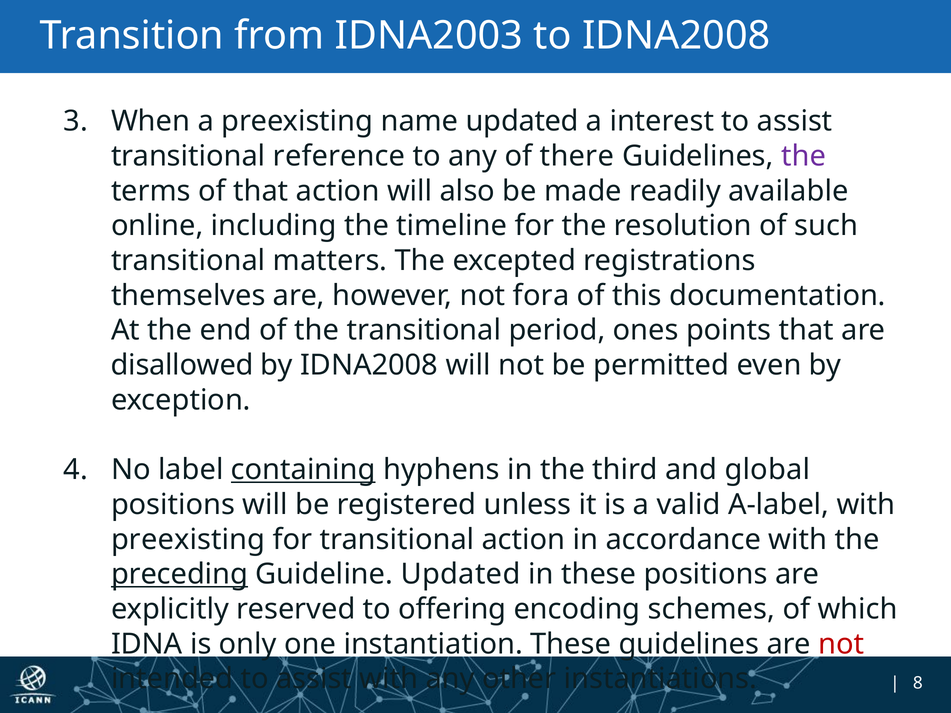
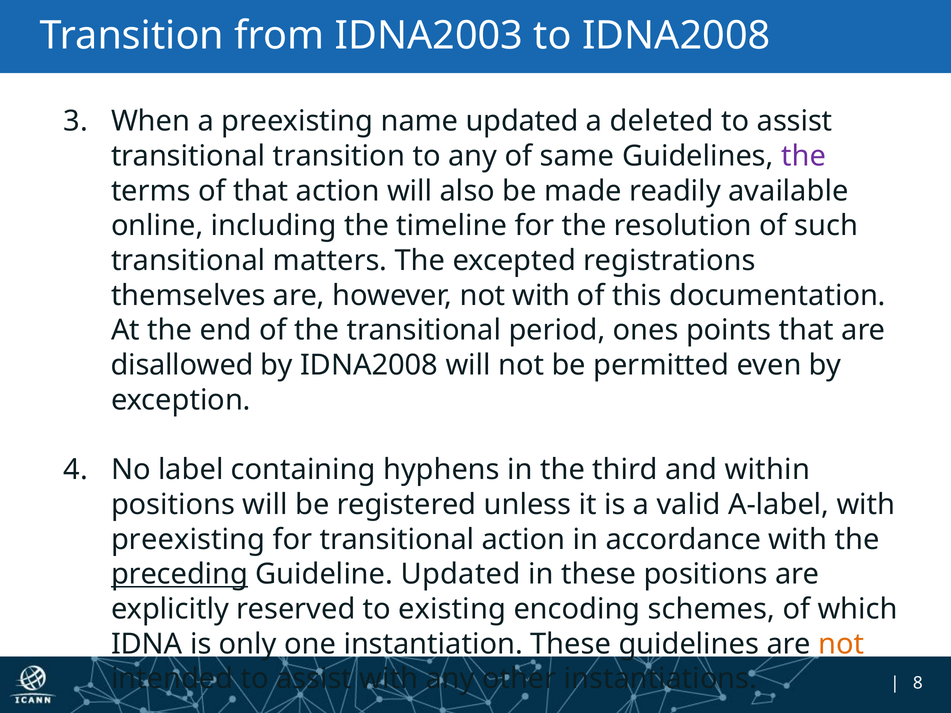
interest: interest -> deleted (662, 121)
transitional reference: reference -> transition (339, 156)
there: there -> same (577, 156)
not fora: fora -> with (541, 296)
containing underline: present -> none (303, 470)
global: global -> within (767, 470)
offering: offering -> existing (452, 609)
not colour: red -> orange (841, 644)
